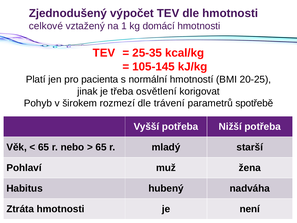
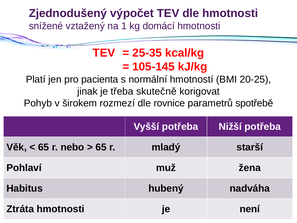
celkové: celkové -> snížené (46, 26)
osvětlení: osvětlení -> skutečně (156, 91)
trávení: trávení -> rovnice (169, 103)
